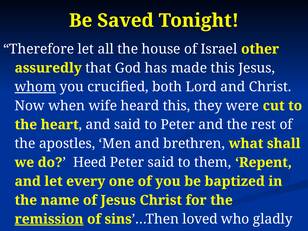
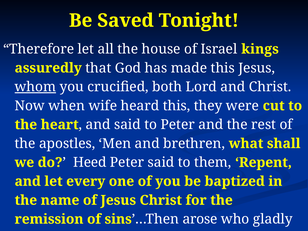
other: other -> kings (260, 49)
remission underline: present -> none (49, 219)
loved: loved -> arose (200, 219)
